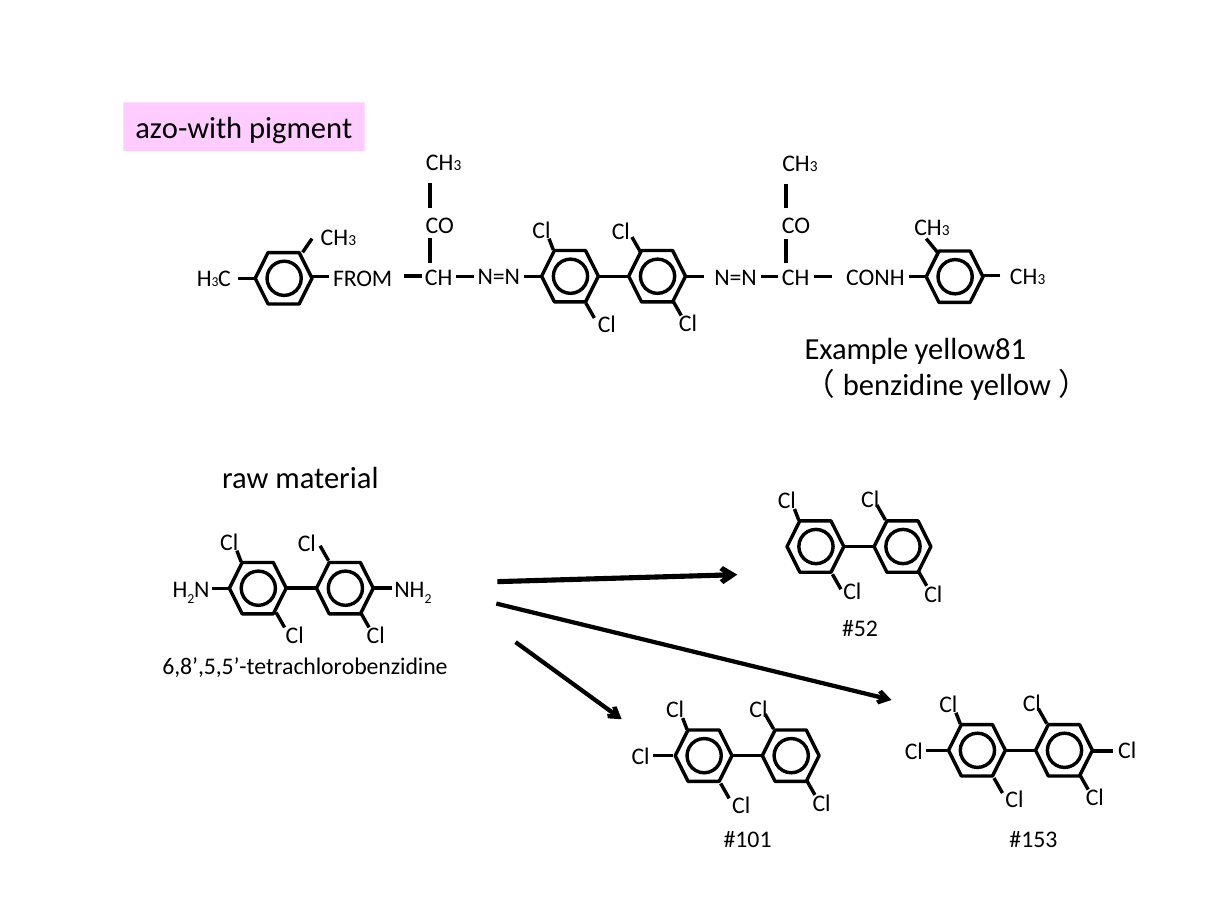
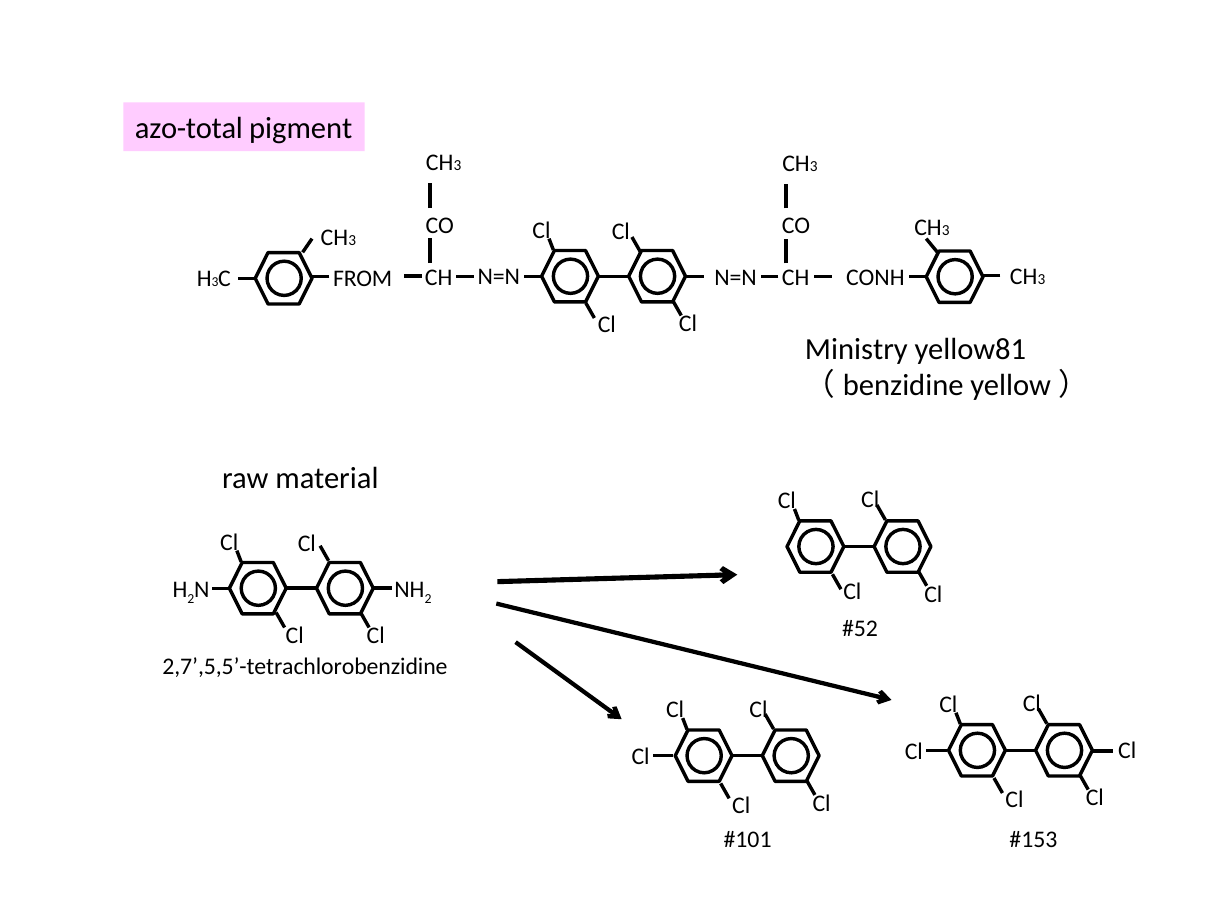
azo-with: azo-with -> azo-total (189, 129)
Example: Example -> Ministry (856, 349)
6,8’,5,5’-tetrachlorobenzidine: 6,8’,5,5’-tetrachlorobenzidine -> 2,7’,5,5’-tetrachlorobenzidine (305, 667)
